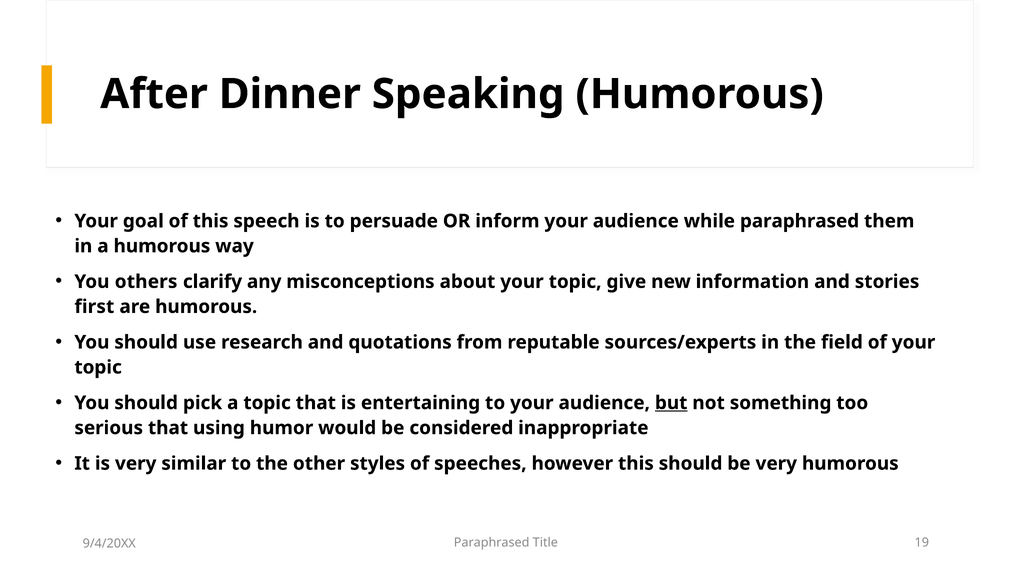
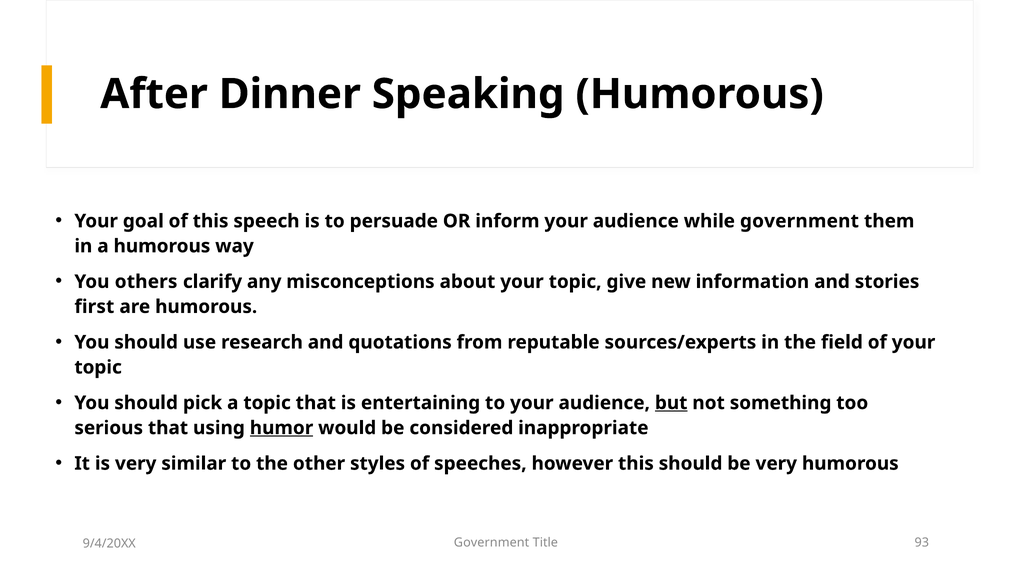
while paraphrased: paraphrased -> government (799, 221)
humor underline: none -> present (281, 428)
Paraphrased: Paraphrased -> Government (492, 543)
19: 19 -> 93 (922, 543)
